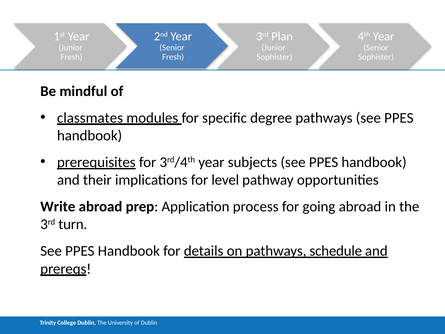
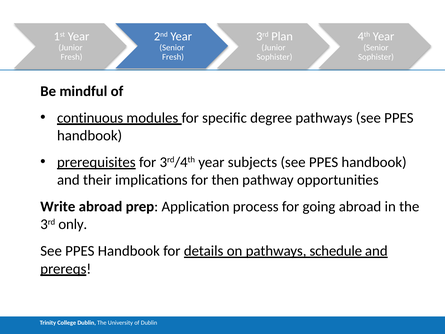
classmates: classmates -> continuous (90, 118)
level: level -> then (225, 180)
turn: turn -> only (73, 224)
